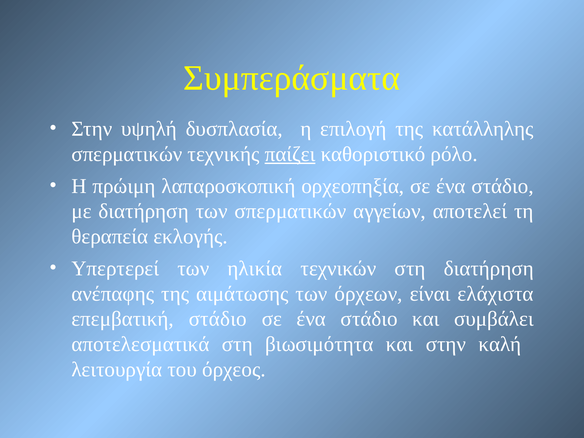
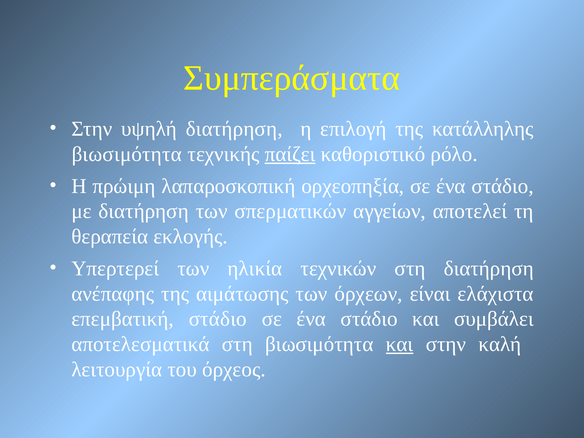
υψηλή δυσπλασία: δυσπλασία -> διατήρηση (234, 129)
σπερματικών: σπερματικών -> βιωσιμότητα (127, 154)
και underline: none -> present (400, 344)
